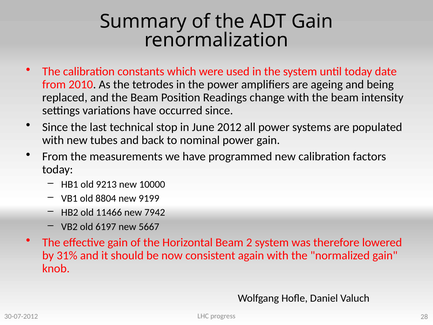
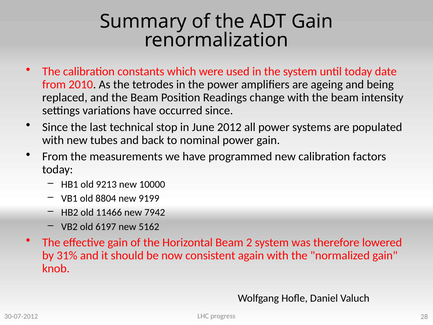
5667: 5667 -> 5162 (149, 226)
